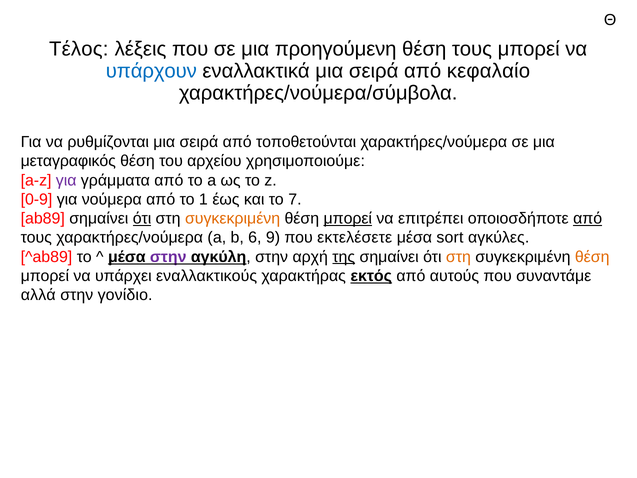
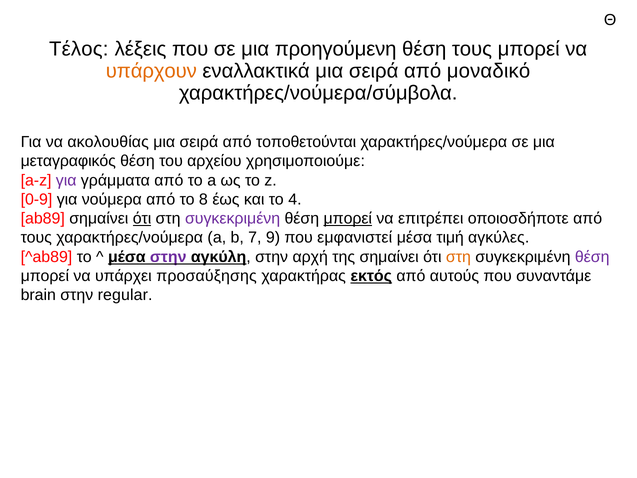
υπάρχουν colour: blue -> orange (151, 71)
κεφαλαίο: κεφαλαίο -> μοναδικό (489, 71)
ρυθμίζονται: ρυθμίζονται -> ακολουθίας (108, 142)
1: 1 -> 8 (203, 199)
7: 7 -> 4 (295, 199)
συγκεκριμένη colour: orange -> purple (233, 218)
από underline: present -> none (588, 218)
6: 6 -> 7 (255, 238)
εκτελέσετε: εκτελέσετε -> εμφανιστεί (355, 238)
sort: sort -> τιμή (450, 238)
της underline: present -> none (344, 257)
θέση colour: orange -> purple (592, 257)
εναλλακτικούς: εναλλακτικούς -> προσαύξησης (207, 276)
αλλά: αλλά -> brain (38, 295)
γονίδιο: γονίδιο -> regular (125, 295)
